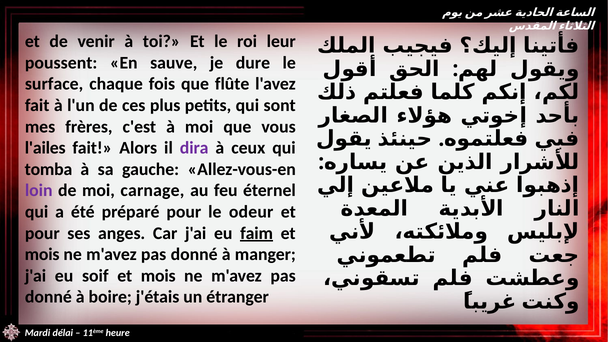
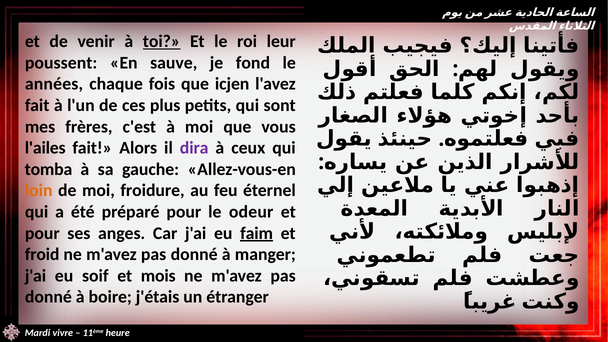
toi underline: none -> present (162, 42)
dure: dure -> fond (253, 63)
surface: surface -> années (54, 84)
flûte: flûte -> icjen (232, 84)
loin colour: purple -> orange (39, 191)
carnage: carnage -> froidure (153, 191)
mois: mois -> froid (42, 254)
délai: délai -> vivre (63, 333)
